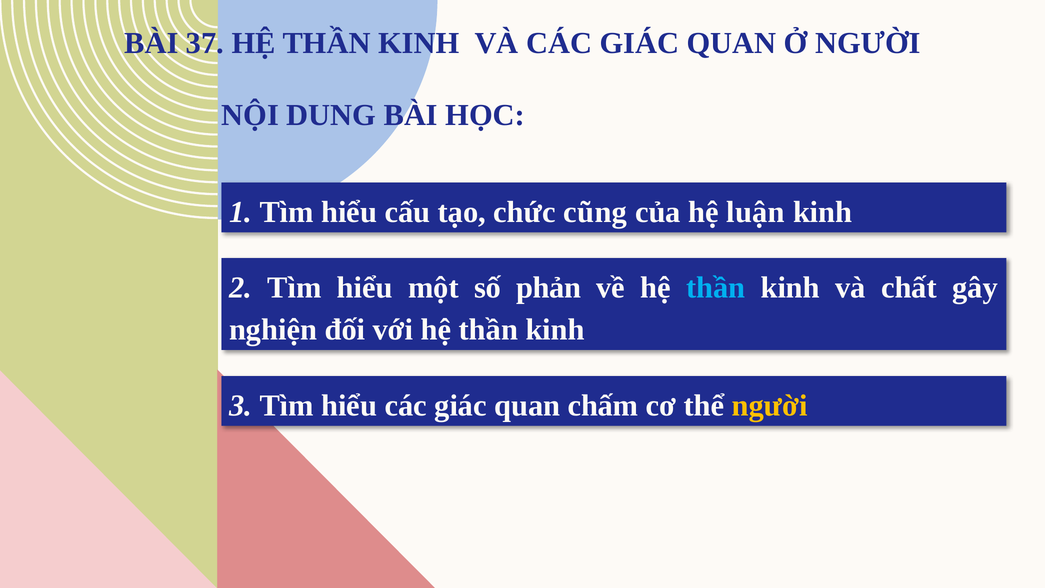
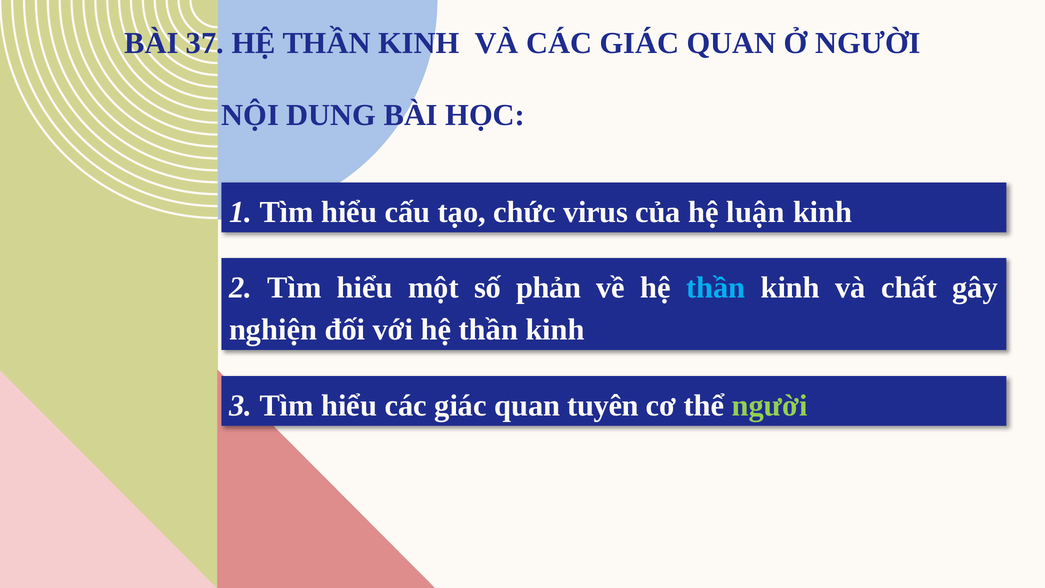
cũng: cũng -> virus (596, 212)
chấm: chấm -> tuyên (603, 406)
người colour: yellow -> light green (770, 406)
